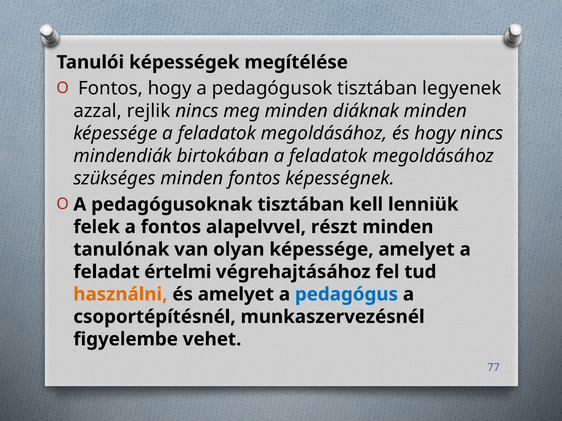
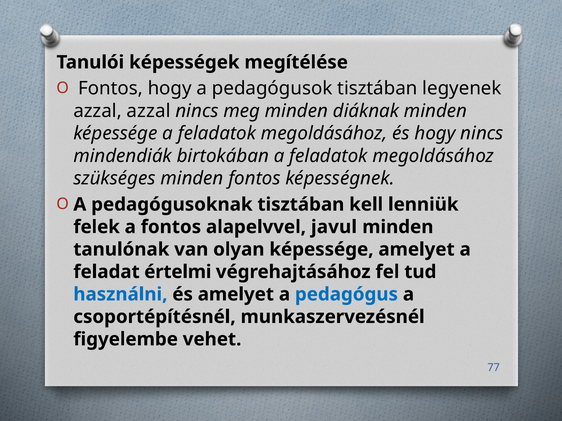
azzal rejlik: rejlik -> azzal (149, 111)
részt: részt -> javul (334, 227)
használni colour: orange -> blue (120, 295)
